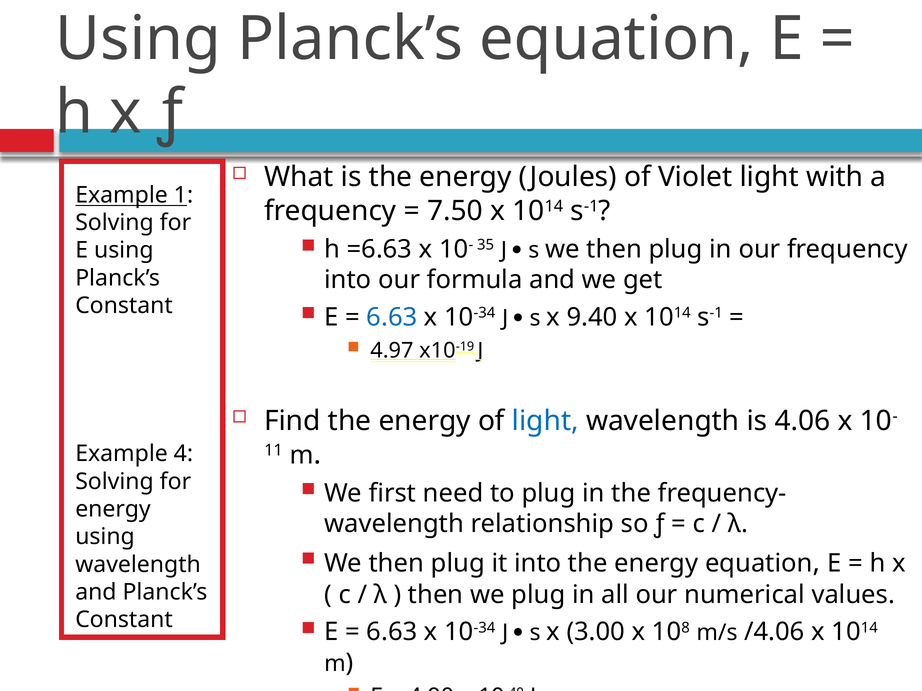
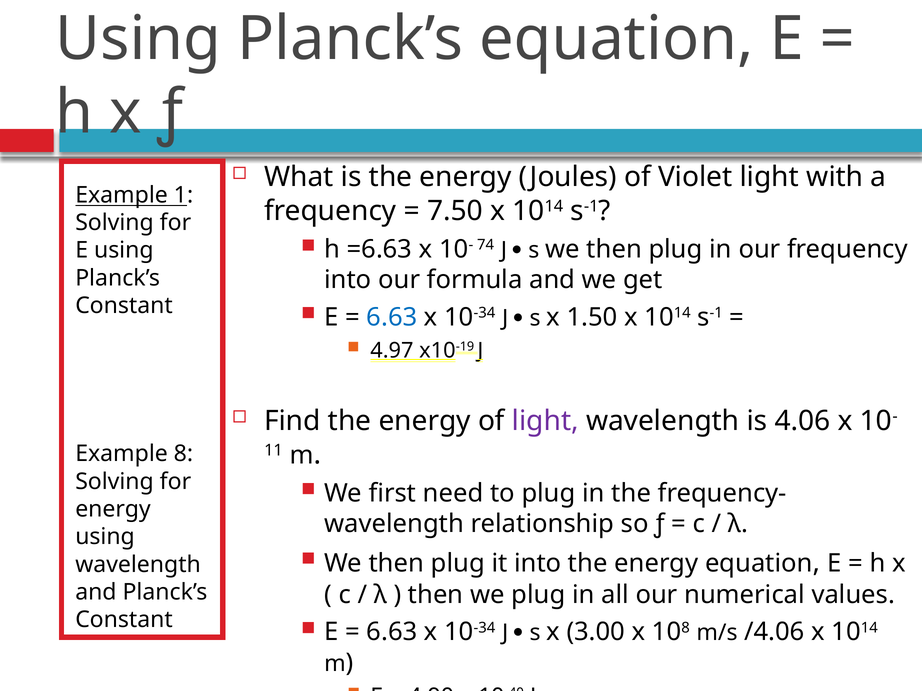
35: 35 -> 74 (486, 245)
9.40: 9.40 -> 1.50 (592, 317)
light colour: blue -> purple (545, 421)
4: 4 -> 8 (183, 454)
